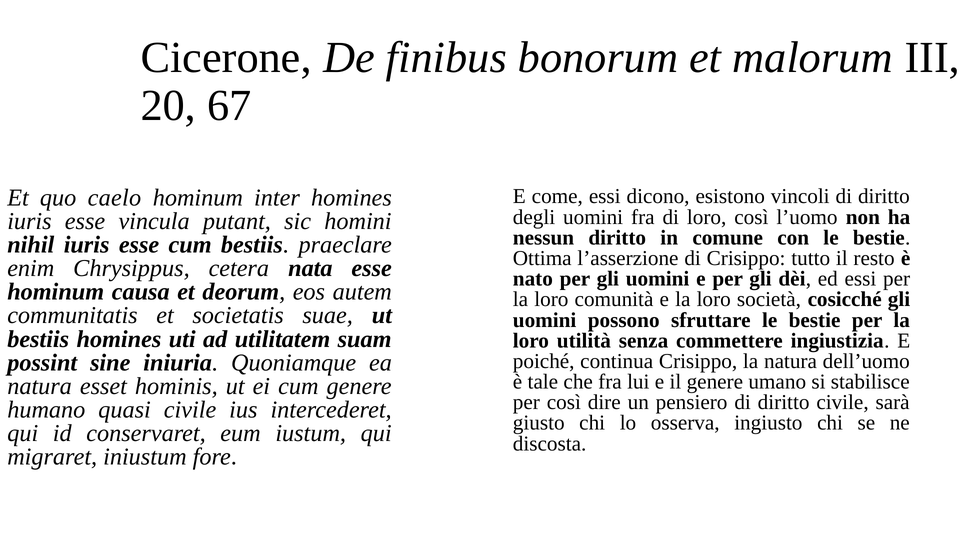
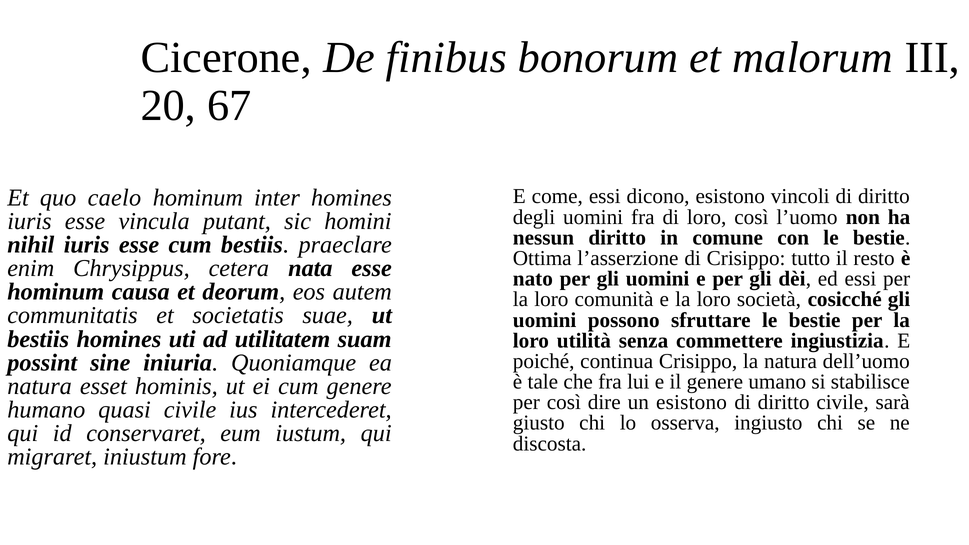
un pensiero: pensiero -> esistono (691, 402)
